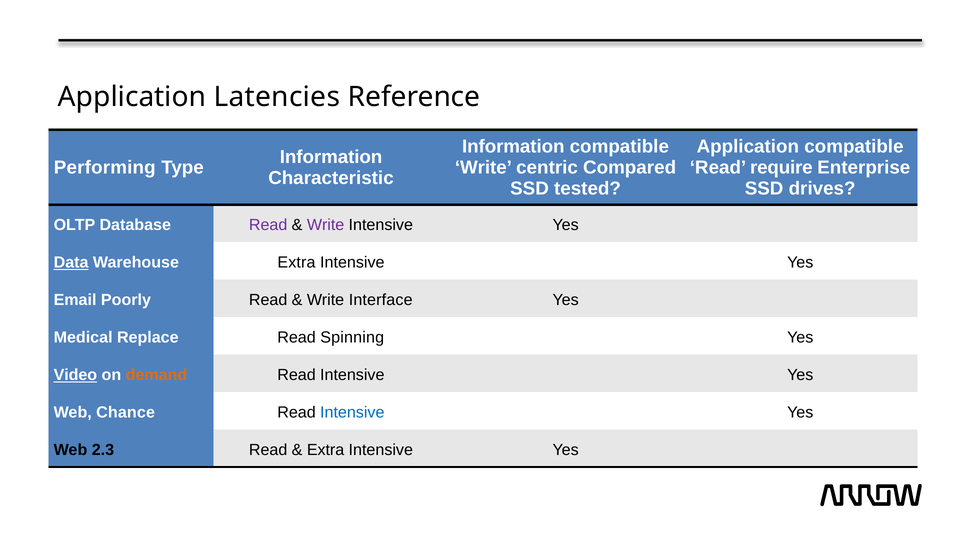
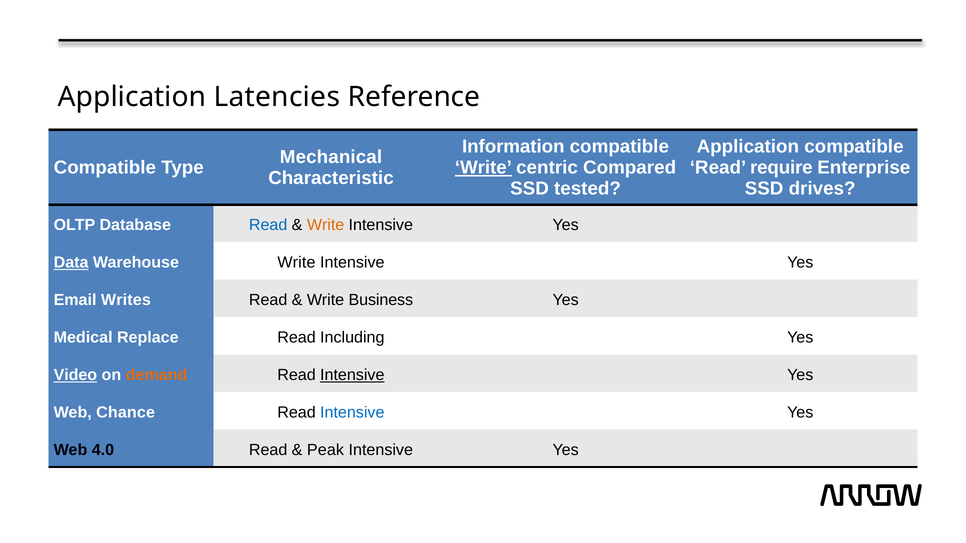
Information: Information -> Mechanical (331, 157)
Performing: Performing -> Compatible (105, 168)
Write underline: none -> present (483, 168)
Read colour: purple -> blue (268, 225)
Write colour: purple -> orange (326, 225)
Warehouse Extra: Extra -> Write (296, 263)
Poorly: Poorly -> Writes (126, 300)
Interface: Interface -> Business (381, 300)
Spinning: Spinning -> Including (352, 338)
Intensive underline: none -> present (352, 375)
2.3: 2.3 -> 4.0 (103, 450)
Extra: Extra -> Peak (325, 450)
